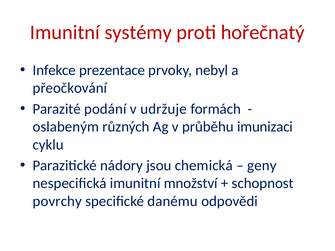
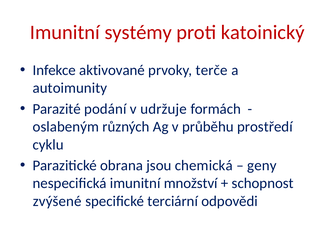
hořečnatý: hořečnatý -> katoinický (263, 32)
prezentace: prezentace -> aktivované (112, 70)
nebyl: nebyl -> terče (212, 70)
přeočkování: přeočkování -> autoimunity (70, 88)
imunizaci: imunizaci -> prostředí (265, 127)
nádory: nádory -> obrana (122, 166)
povrchy: povrchy -> zvýšené (57, 201)
danému: danému -> terciární (173, 201)
